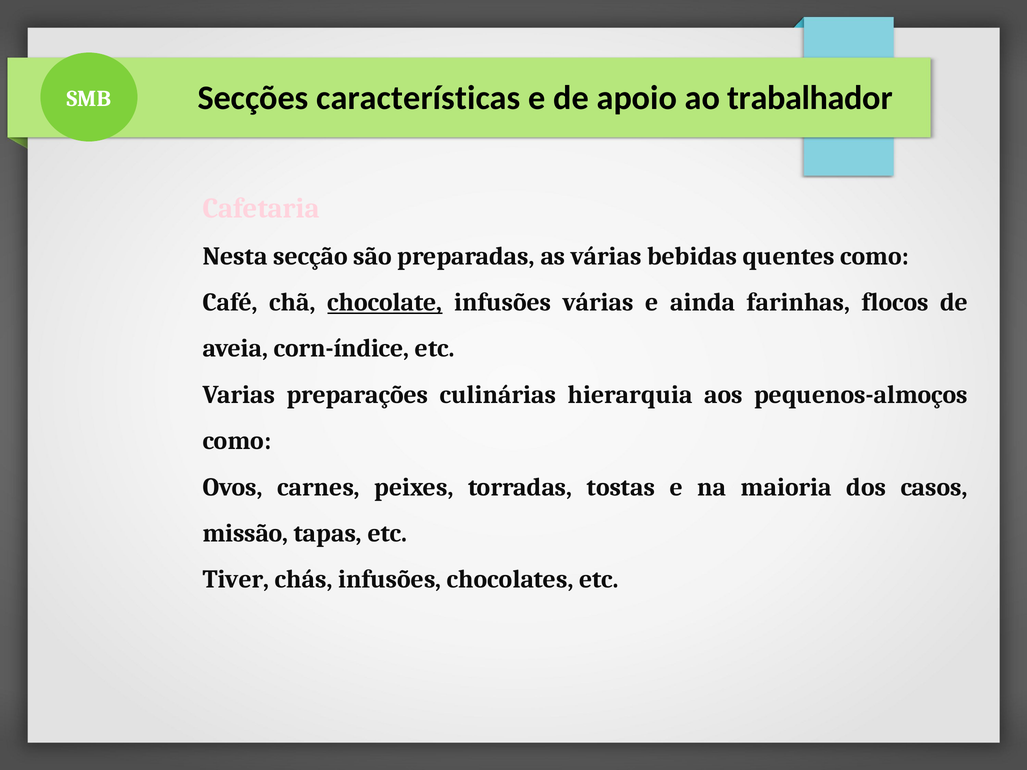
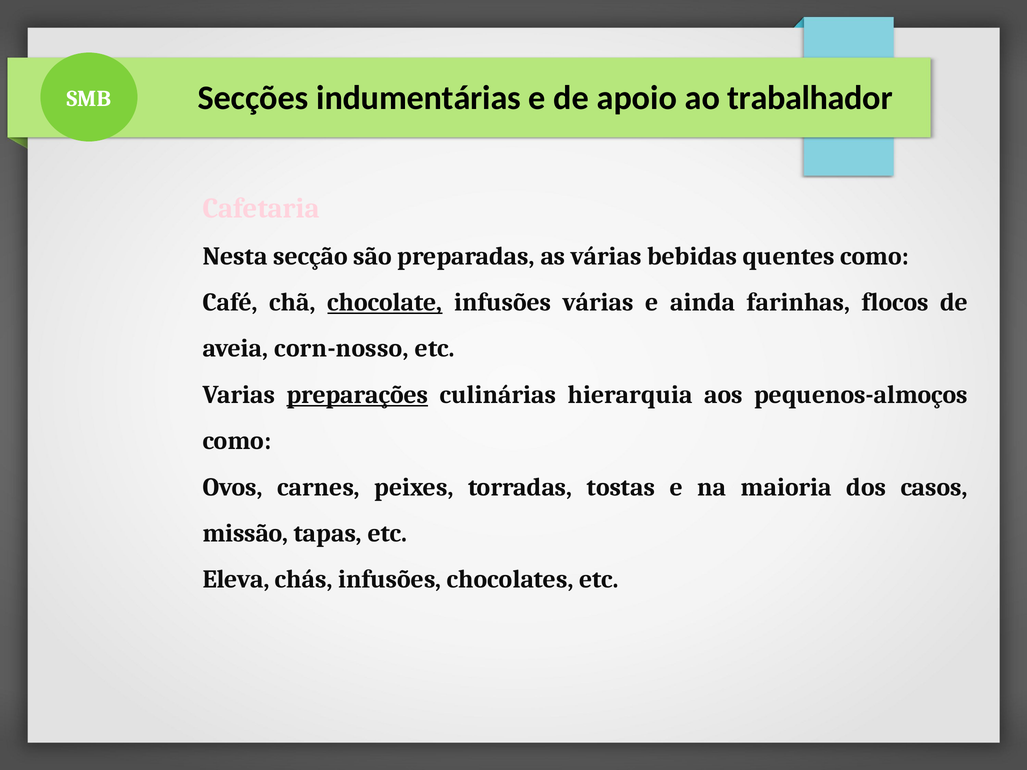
características: características -> indumentárias (419, 98)
corn-índice: corn-índice -> corn-nosso (341, 349)
preparações underline: none -> present (357, 395)
Tiver: Tiver -> Eleva (236, 580)
